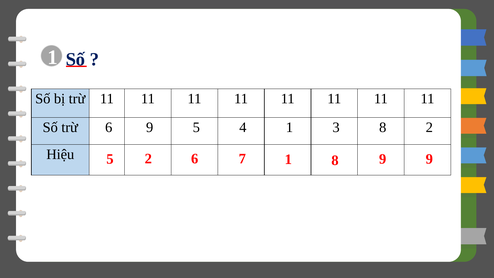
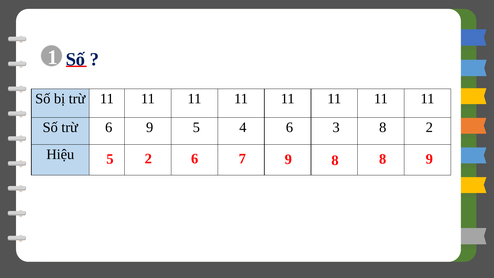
4 1: 1 -> 6 (289, 127)
7 1: 1 -> 9 (288, 159)
8 9: 9 -> 8 (383, 159)
